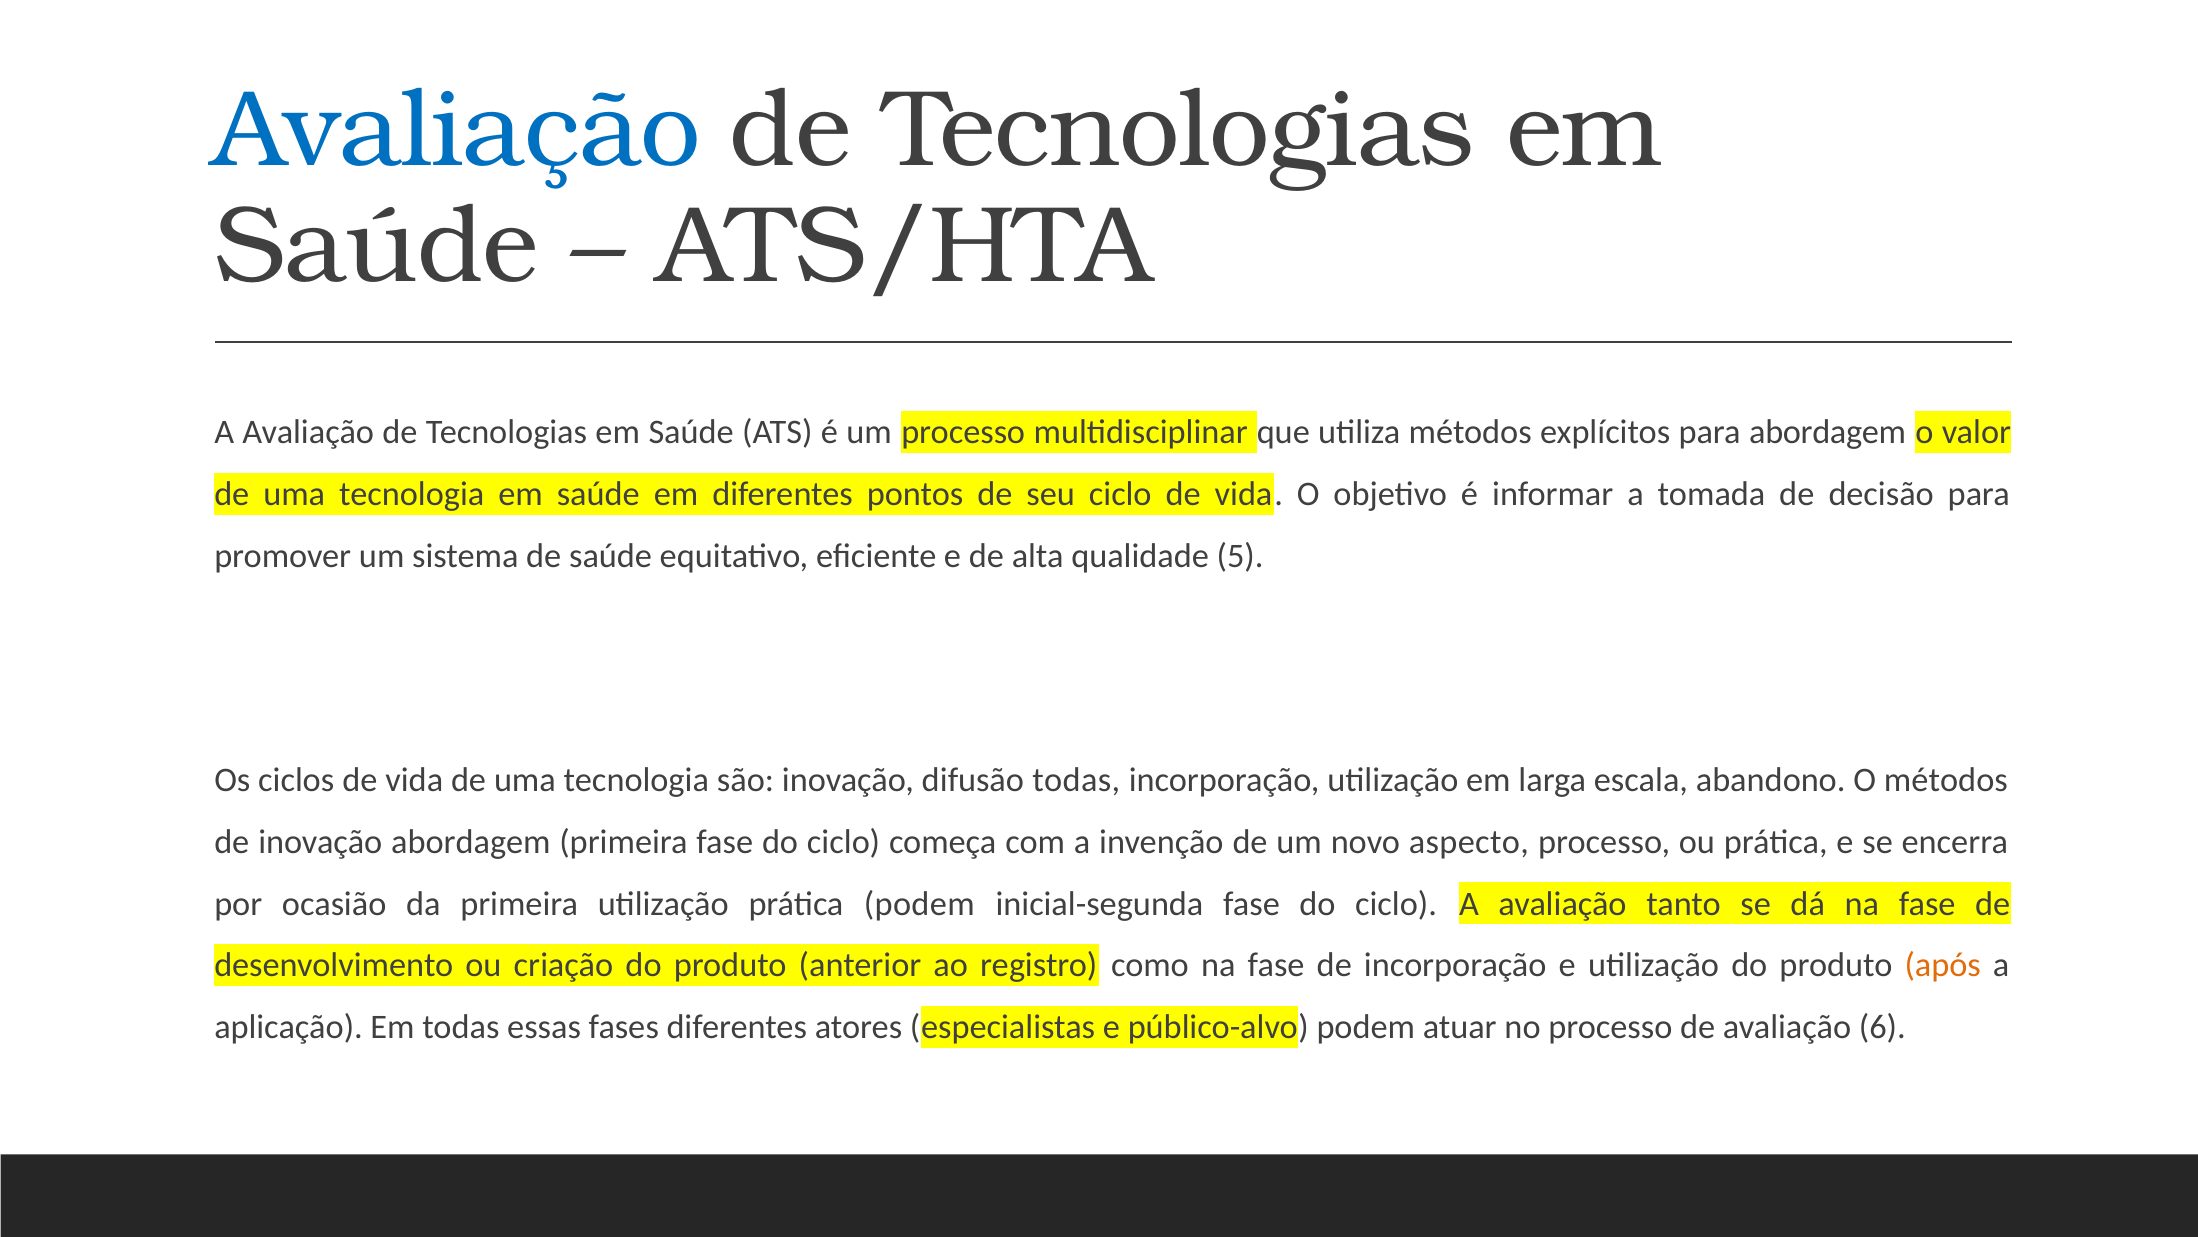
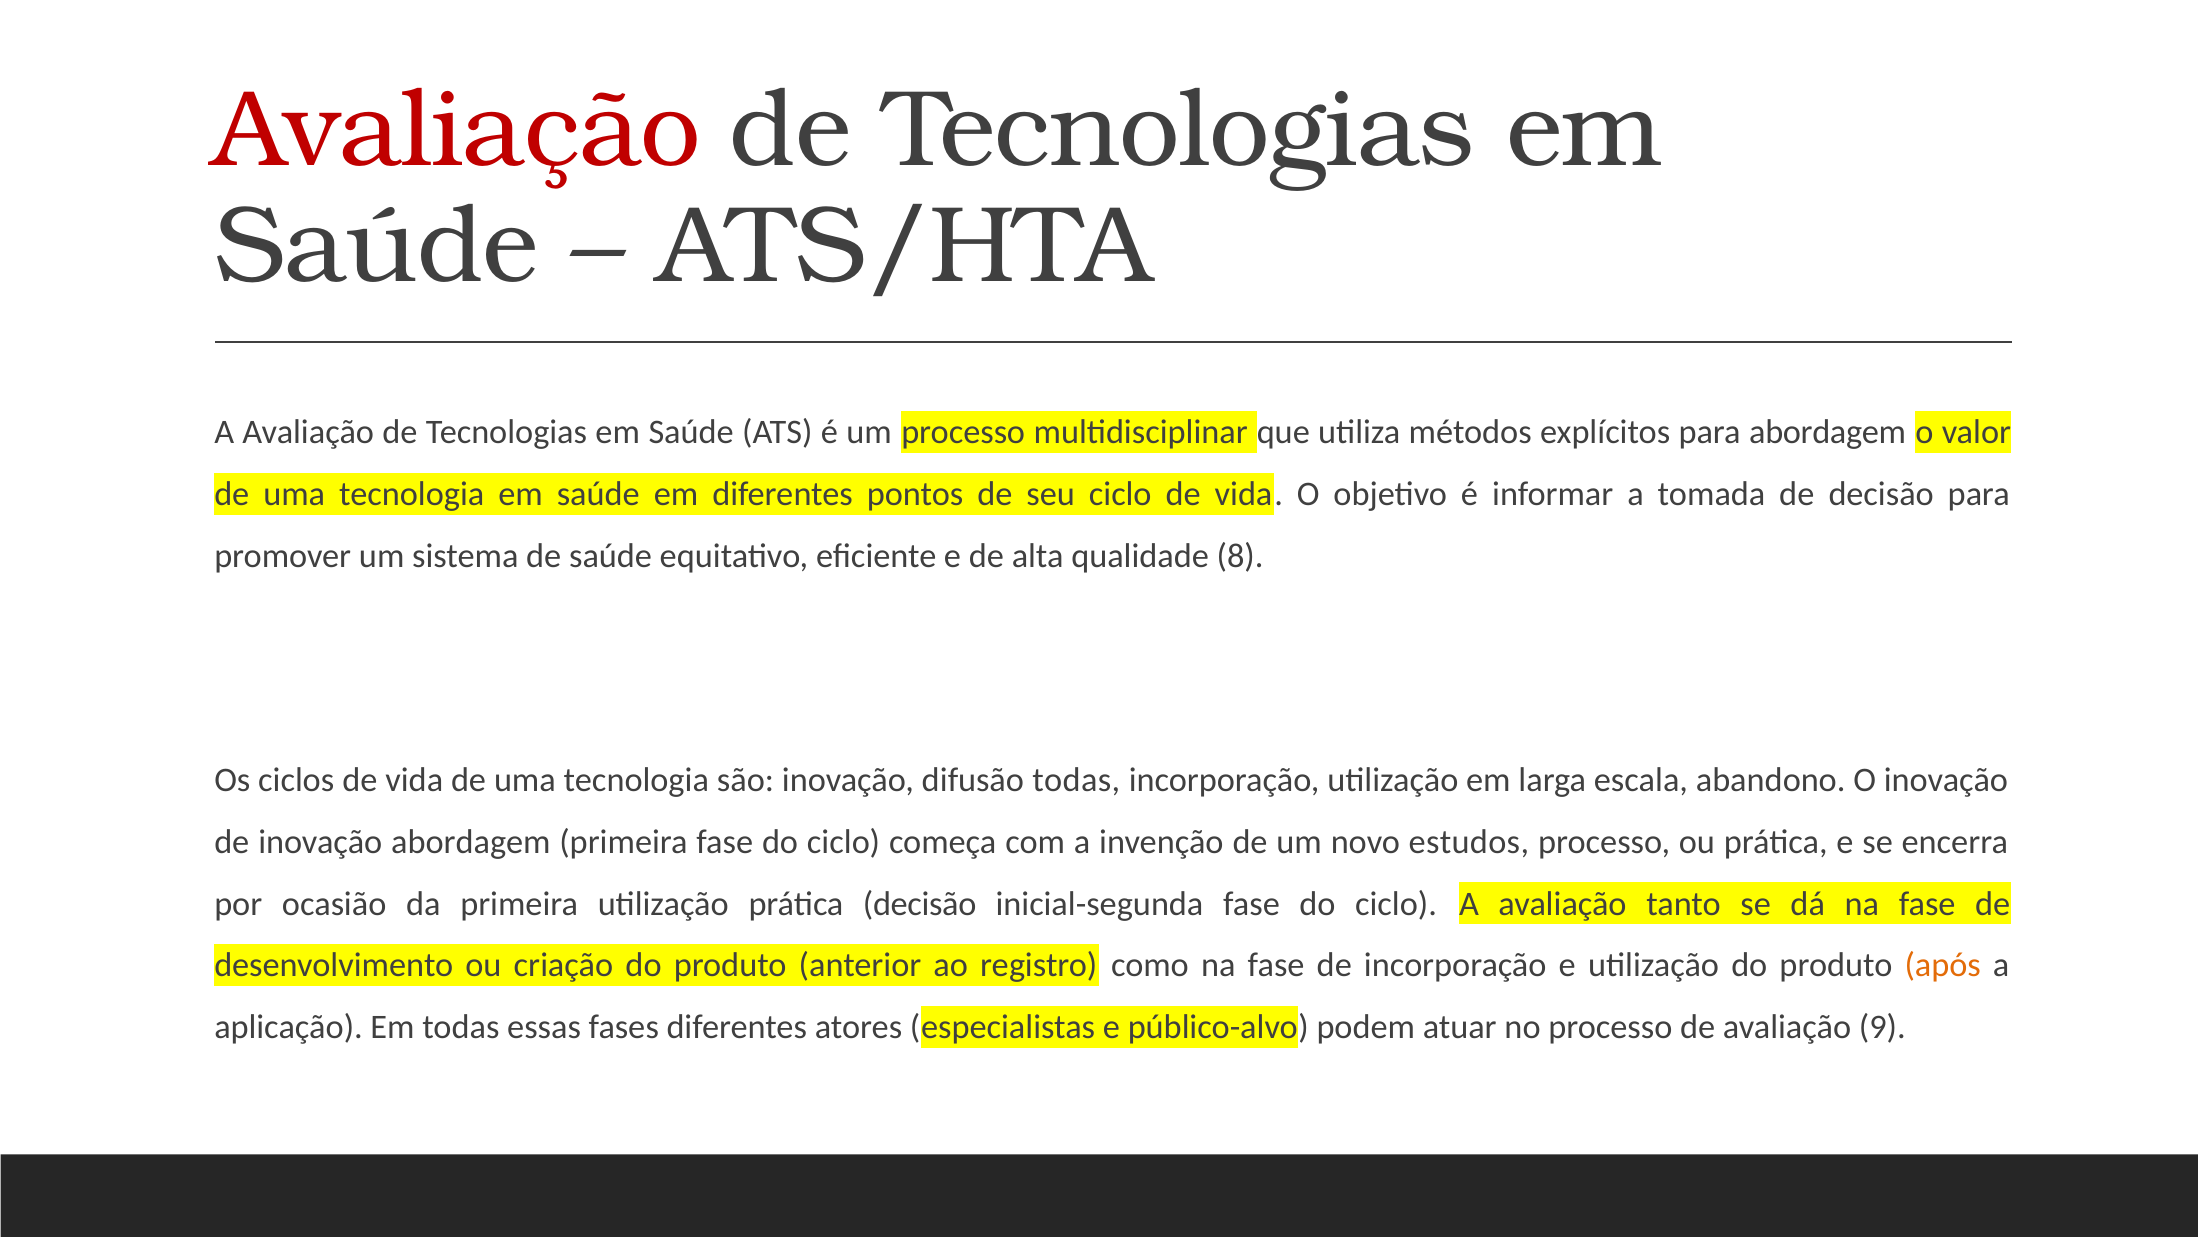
Avaliação colour: blue -> red (456, 130)
5: 5 -> 8 (1240, 555)
O métodos: métodos -> inovação (1946, 780)
aspecto: aspecto -> estudos (1469, 842)
prática podem: podem -> decisão (920, 903)
6: 6 -> 9 (1882, 1027)
